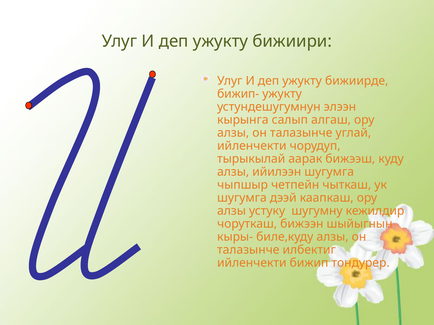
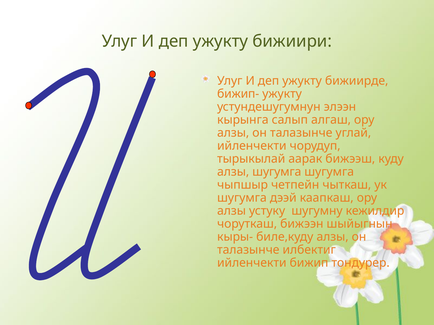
алзы ийилээн: ийилээн -> шугумга (277, 172)
